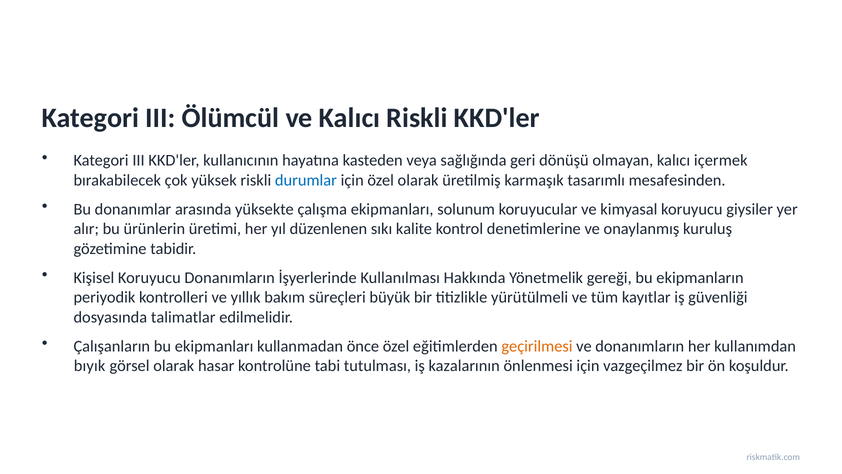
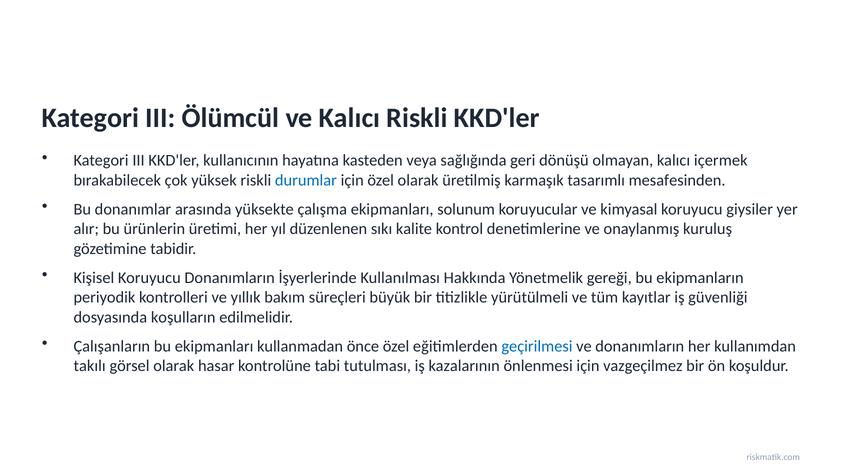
talimatlar: talimatlar -> koşulların (183, 317)
geçirilmesi colour: orange -> blue (537, 346)
bıyık: bıyık -> takılı (90, 366)
